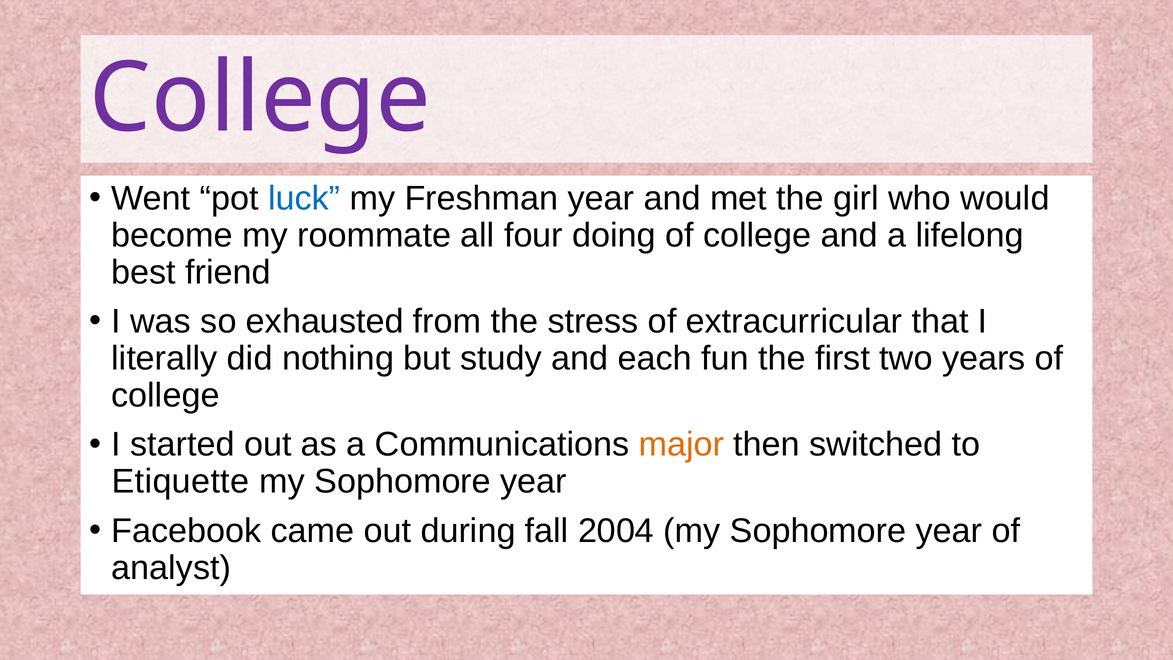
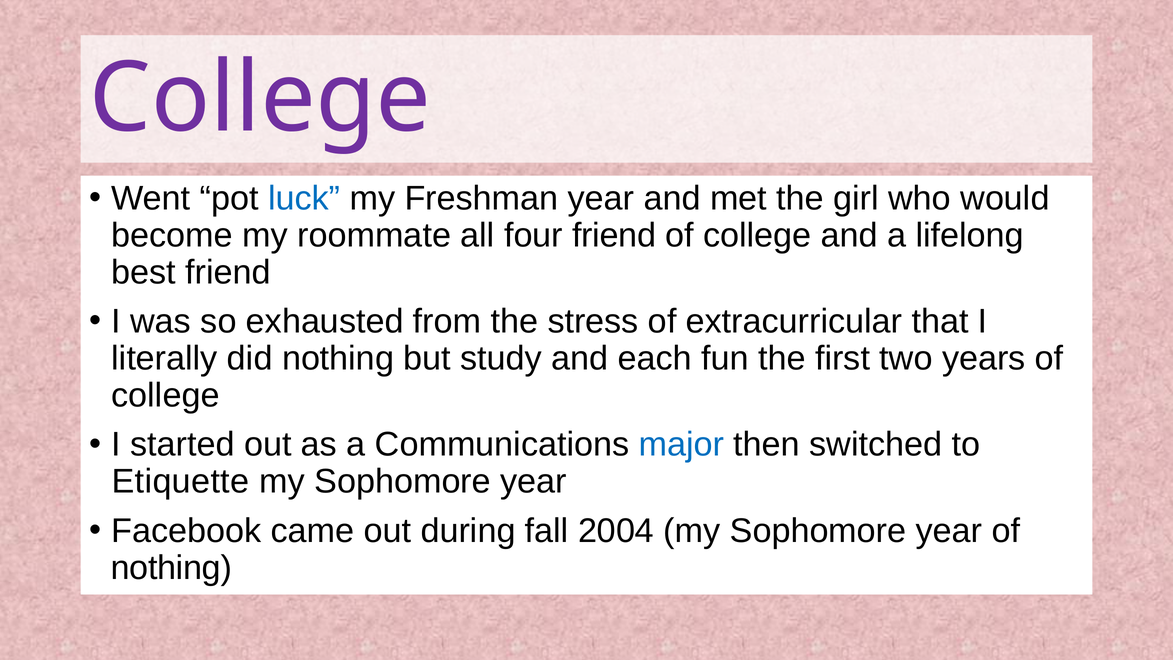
four doing: doing -> friend (614, 235)
major colour: orange -> blue (681, 445)
analyst: analyst -> nothing (171, 568)
